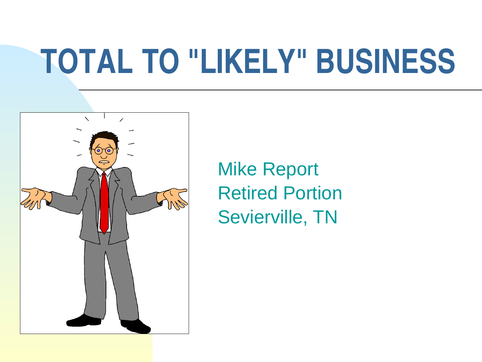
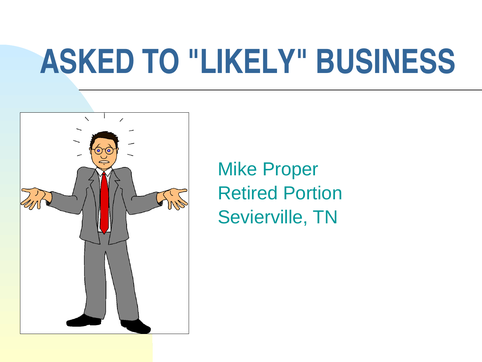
TOTAL: TOTAL -> ASKED (87, 62)
Report: Report -> Proper (290, 169)
